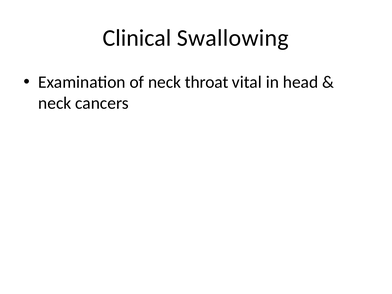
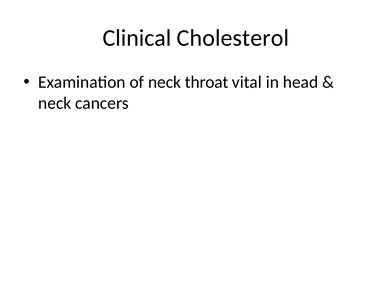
Swallowing: Swallowing -> Cholesterol (233, 38)
